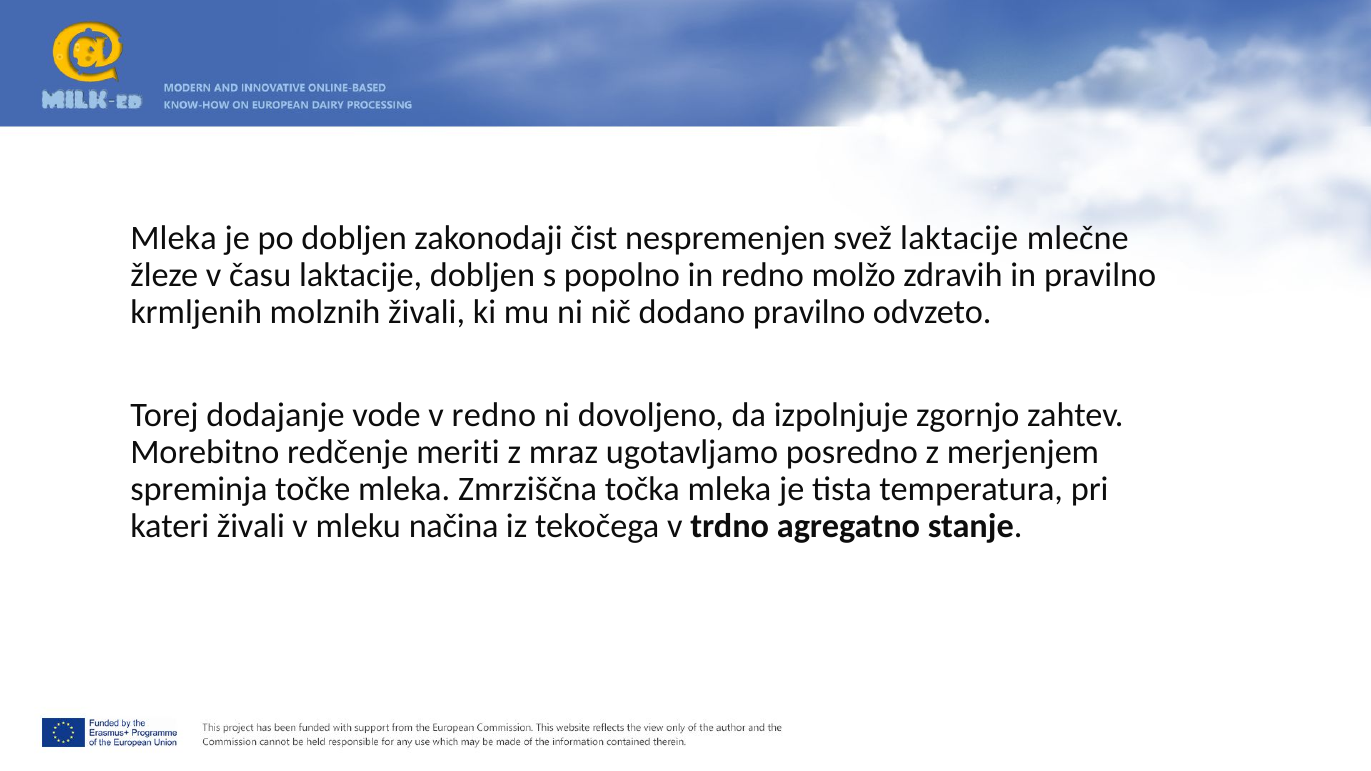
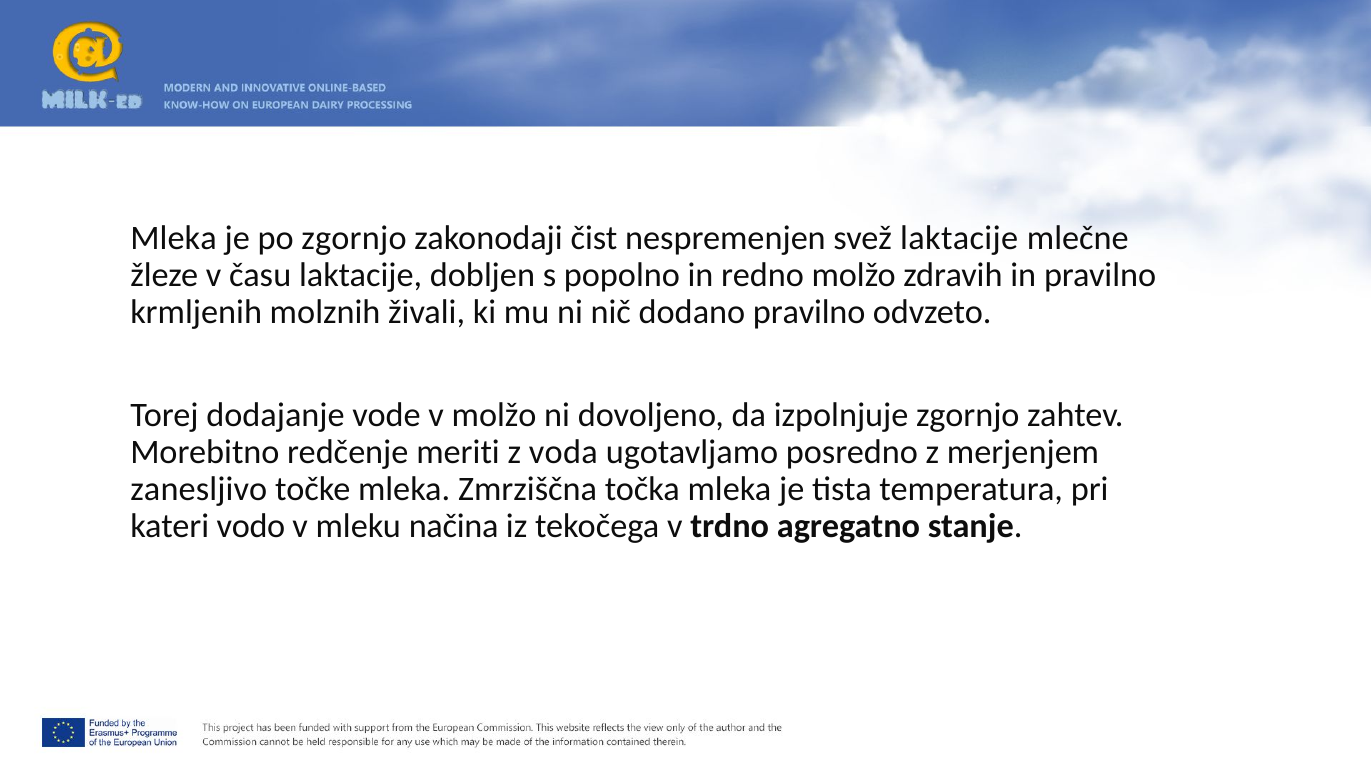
po dobljen: dobljen -> zgornjo (354, 238)
v redno: redno -> molžo (494, 415)
mraz: mraz -> voda (563, 452)
spreminja: spreminja -> zanesljivo (199, 489)
kateri živali: živali -> vodo (251, 526)
